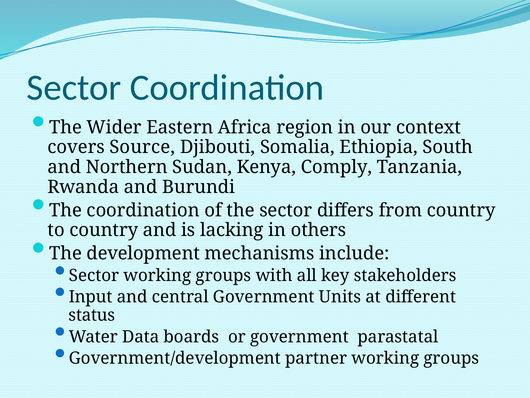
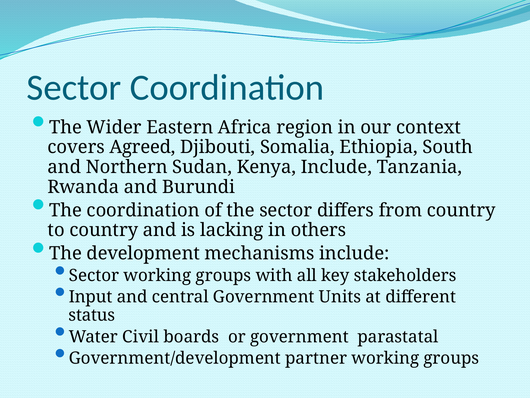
Source: Source -> Agreed (142, 147)
Kenya Comply: Comply -> Include (336, 167)
Data: Data -> Civil (141, 336)
